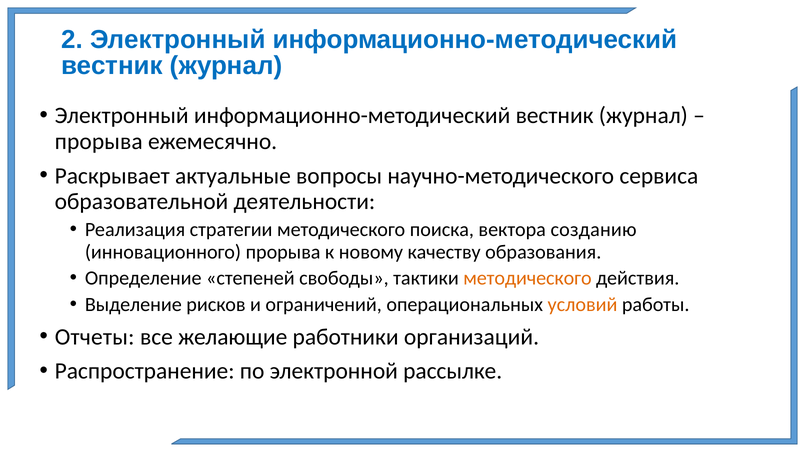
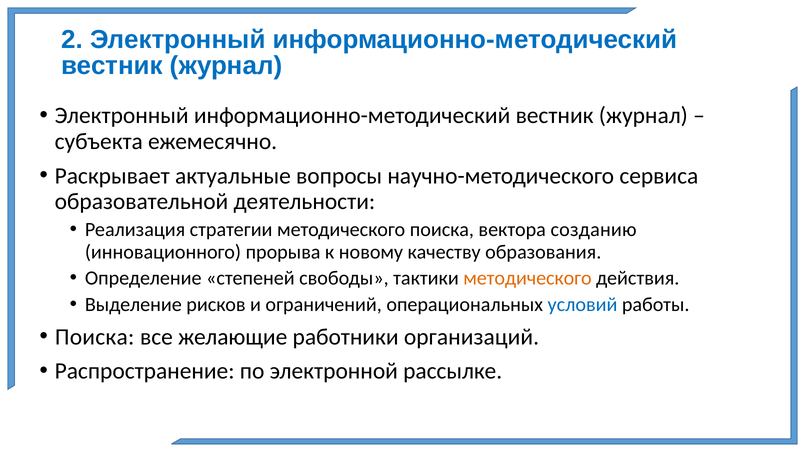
прорыва: прорыва -> субъекта (99, 141)
условий colour: orange -> blue (582, 304)
Отчеты: Отчеты -> Поиска (95, 337)
